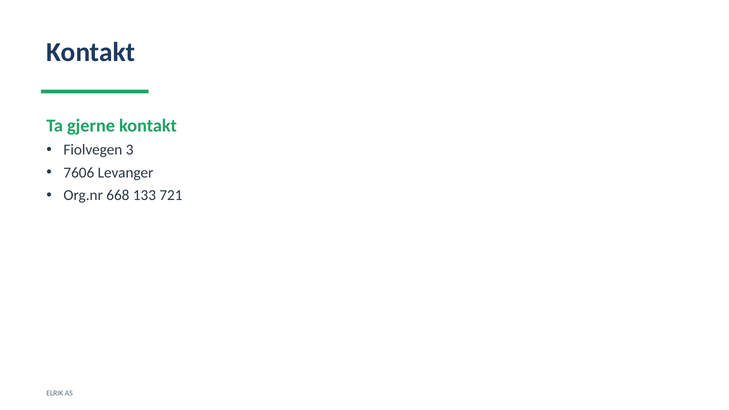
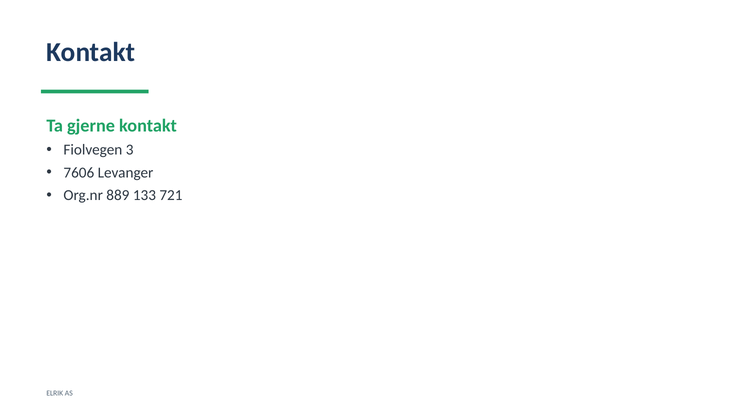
668: 668 -> 889 (118, 195)
